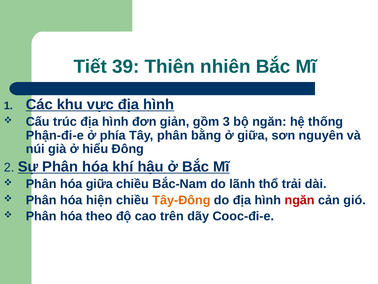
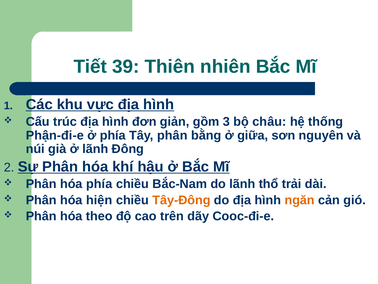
bộ ngăn: ngăn -> châu (269, 122)
ở hiểu: hiểu -> lãnh (95, 149)
hóa giữa: giữa -> phía (99, 184)
ngăn colour: red -> orange (300, 200)
